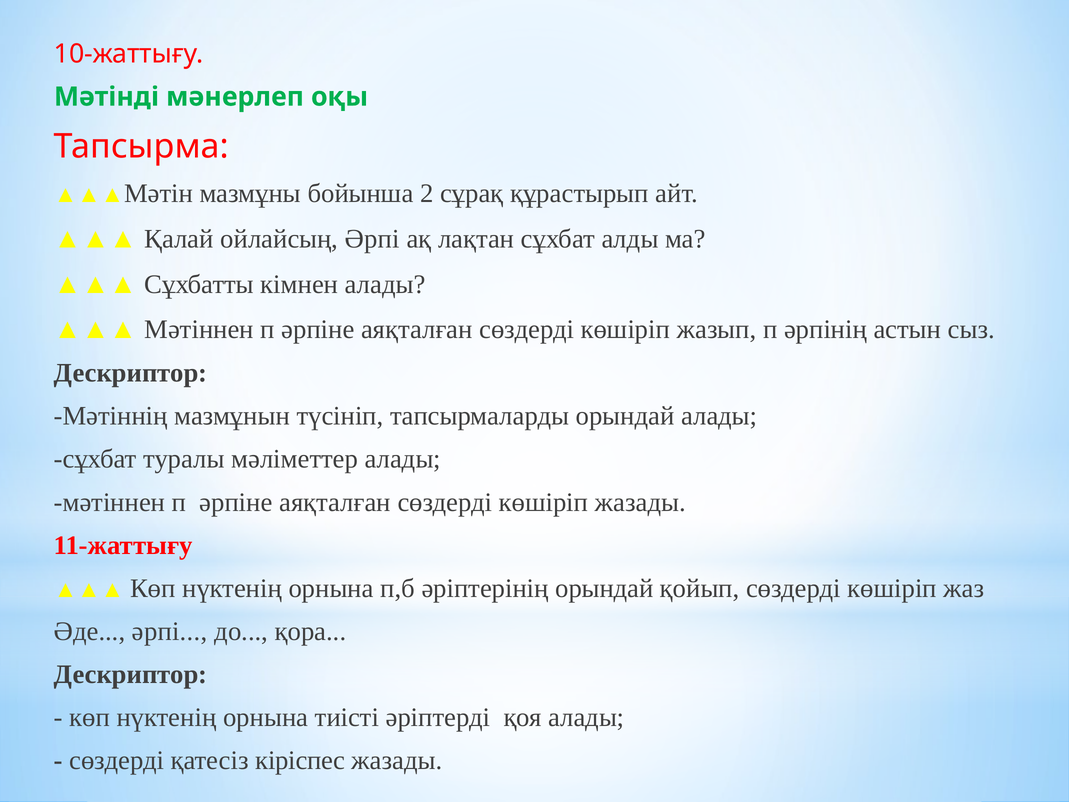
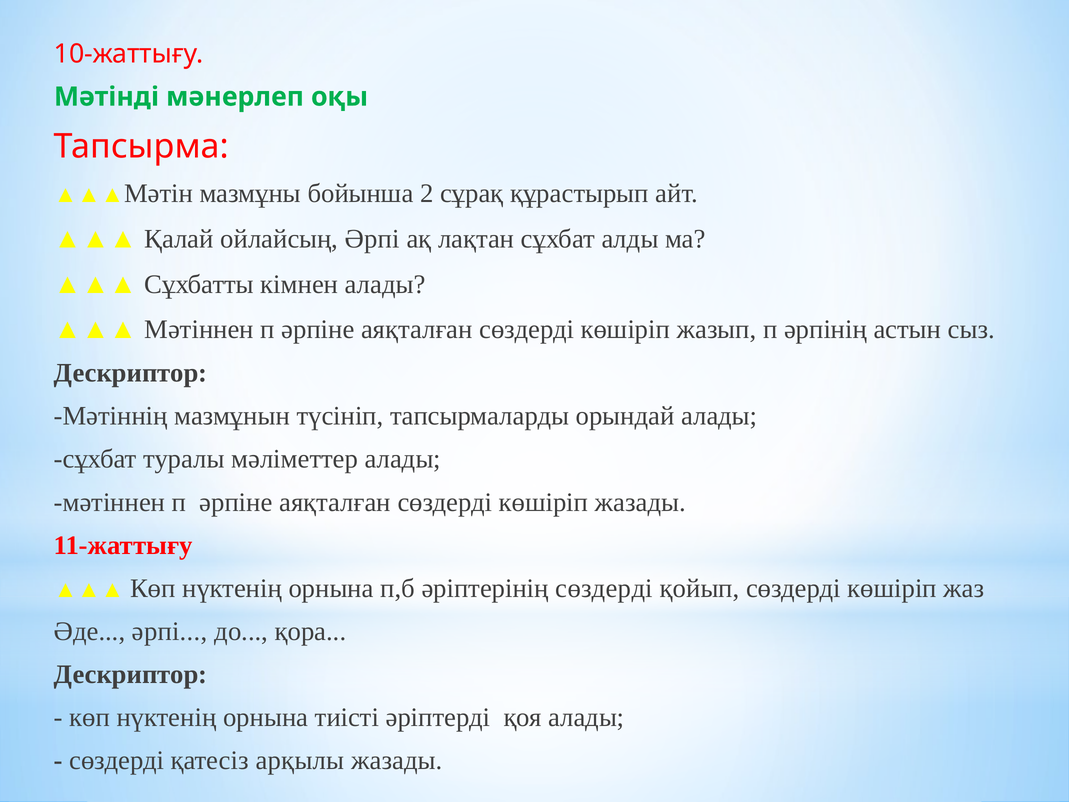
әріптерінің орындай: орындай -> сөздерді (604, 588)
кіріспес: кіріспес -> арқылы (300, 760)
